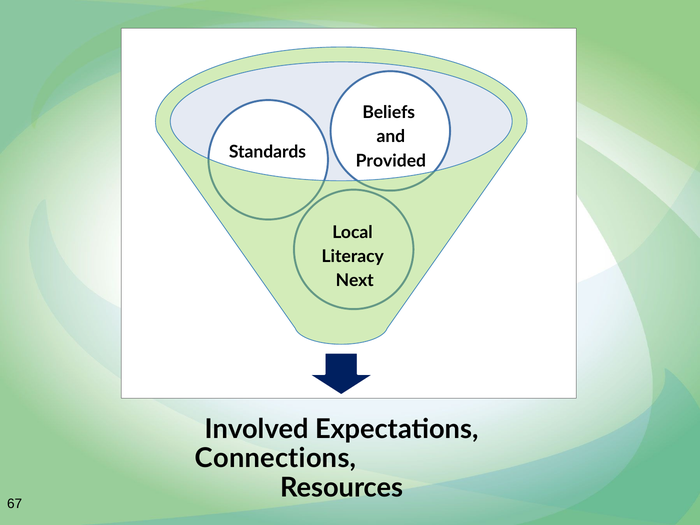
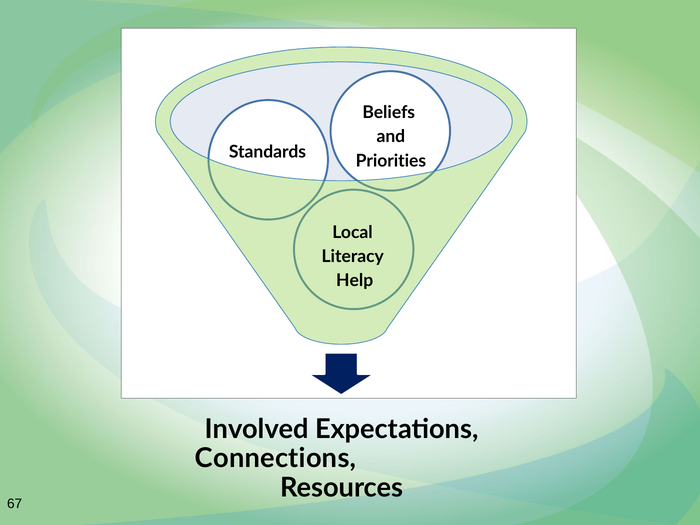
Provided: Provided -> Priorities (391, 161)
Next: Next -> Help (355, 281)
